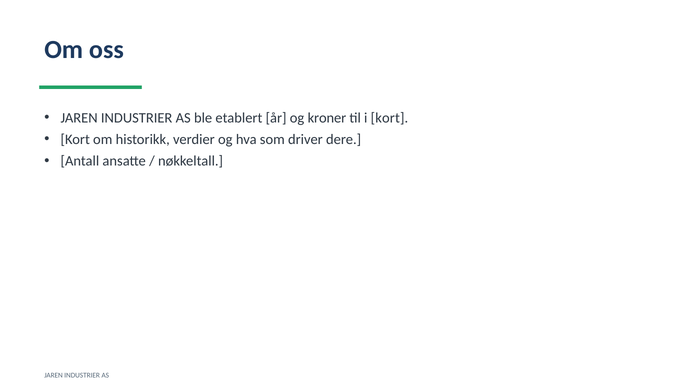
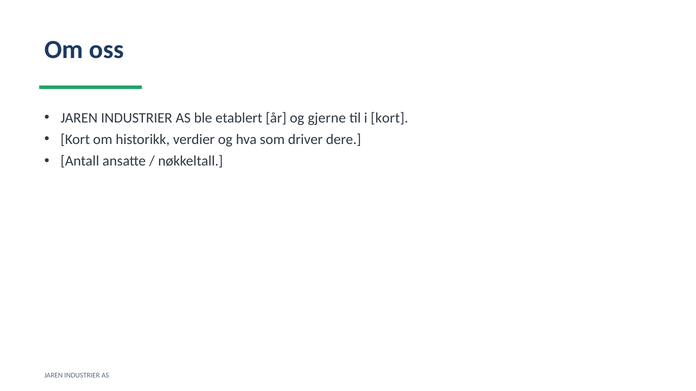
kroner: kroner -> gjerne (327, 118)
